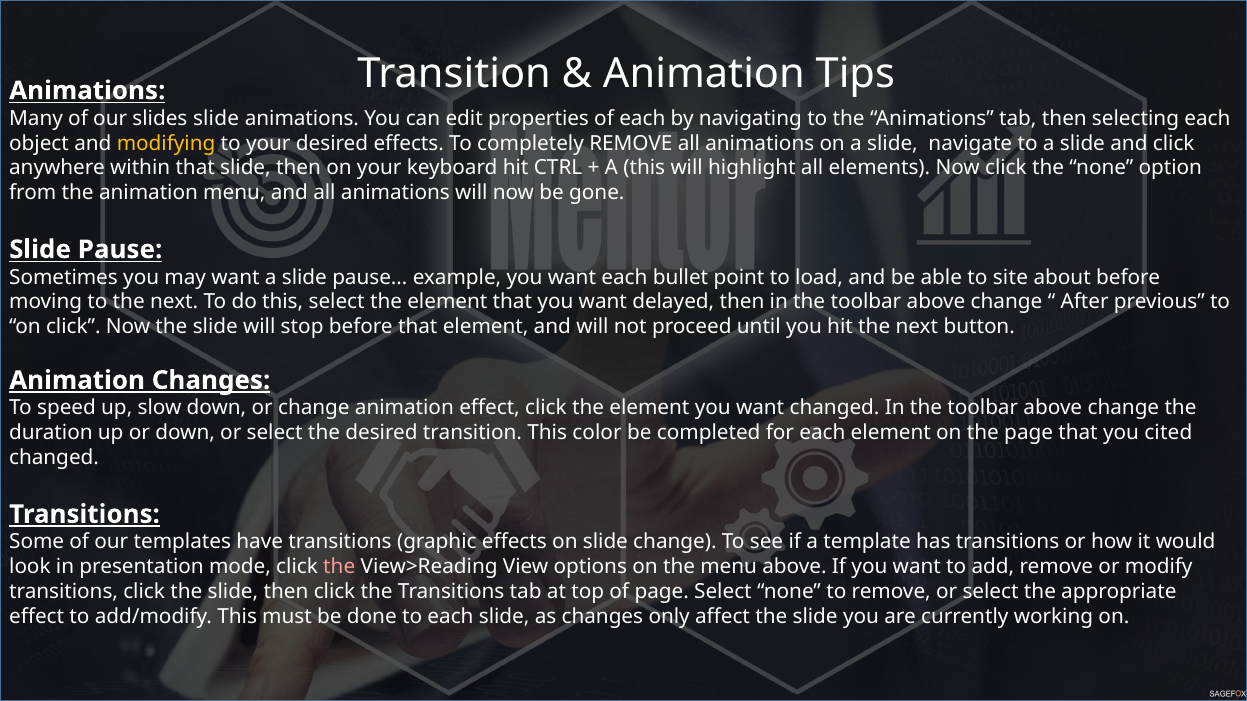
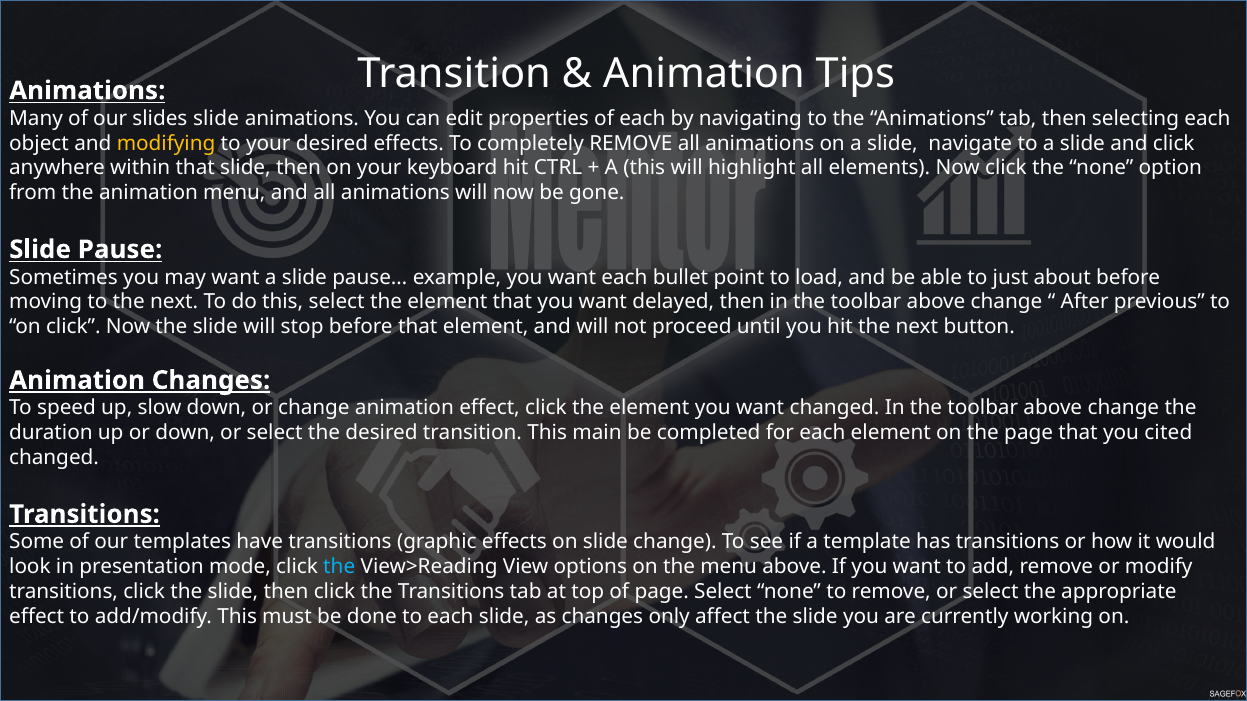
site: site -> just (1011, 277)
color: color -> main (597, 433)
the colour: pink -> light blue (339, 567)
